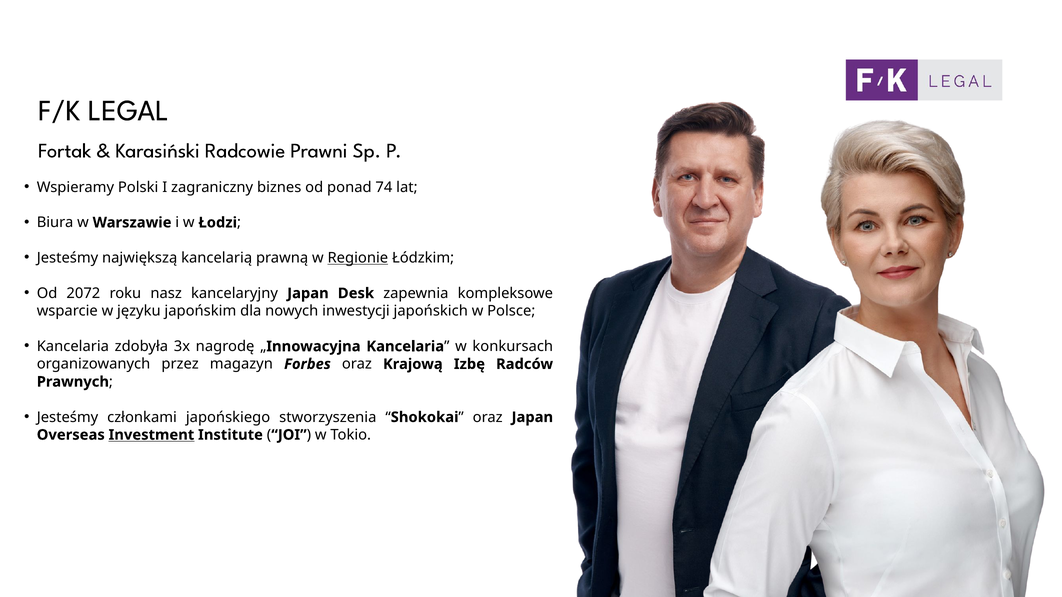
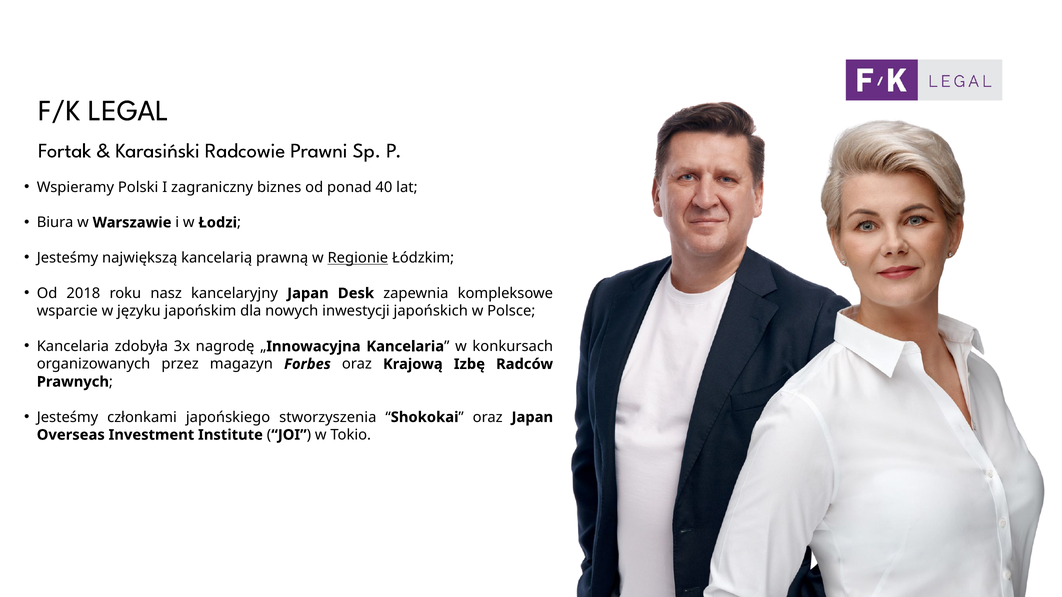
74: 74 -> 40 (384, 187)
2072: 2072 -> 2018 (83, 293)
Investment underline: present -> none (151, 435)
